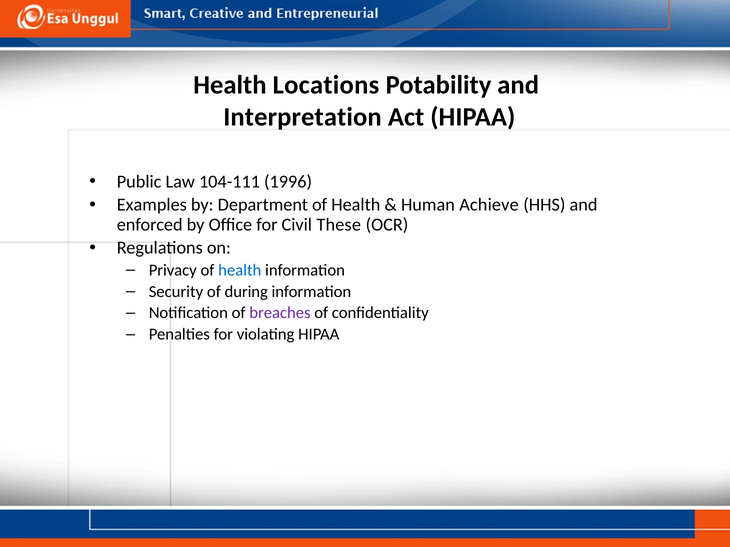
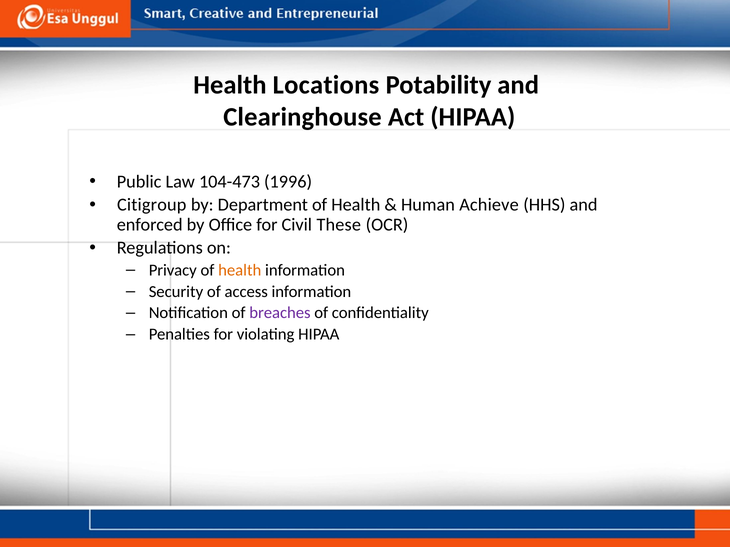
Interpretation: Interpretation -> Clearinghouse (302, 117)
104-111: 104-111 -> 104-473 (230, 182)
Examples: Examples -> Citigroup (152, 205)
health colour: blue -> orange (240, 270)
during: during -> access (246, 292)
